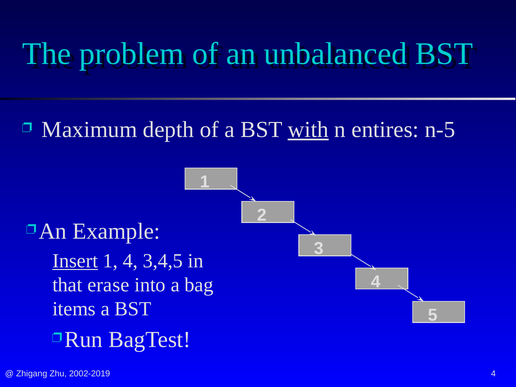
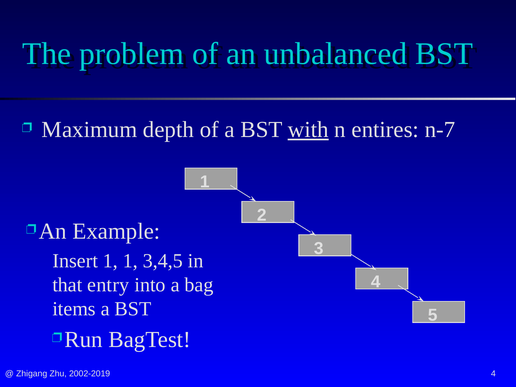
n-5: n-5 -> n-7 (440, 130)
Insert underline: present -> none (75, 261)
1 4: 4 -> 1 (130, 261)
erase: erase -> entry (108, 285)
